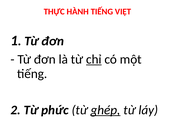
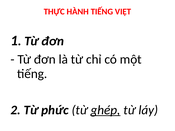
chỉ underline: present -> none (94, 59)
